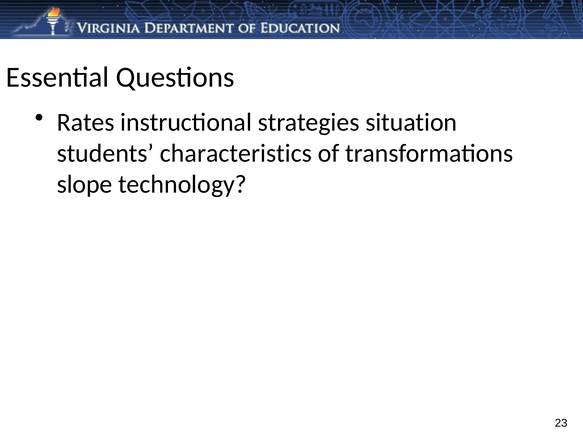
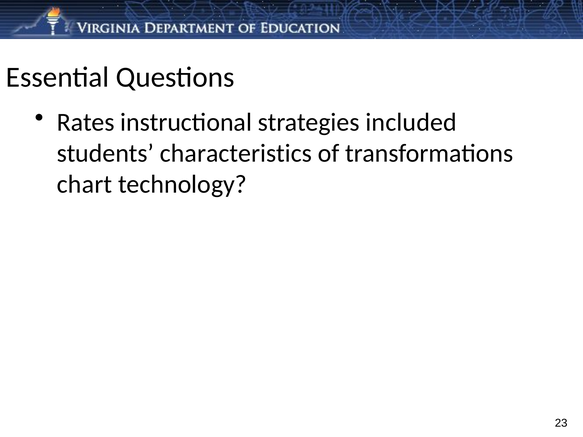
situation: situation -> included (411, 122)
slope: slope -> chart (85, 185)
